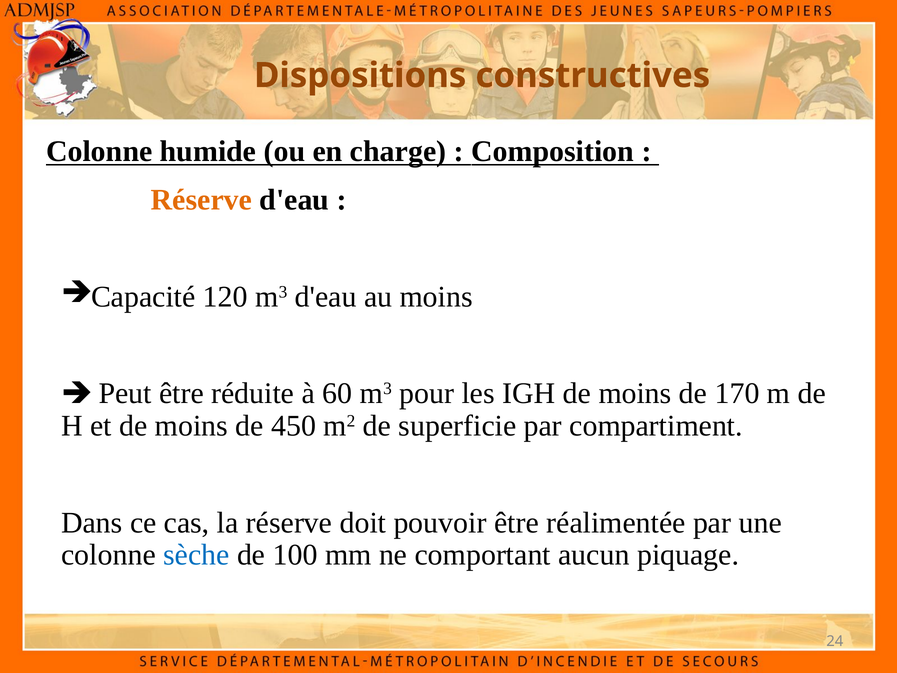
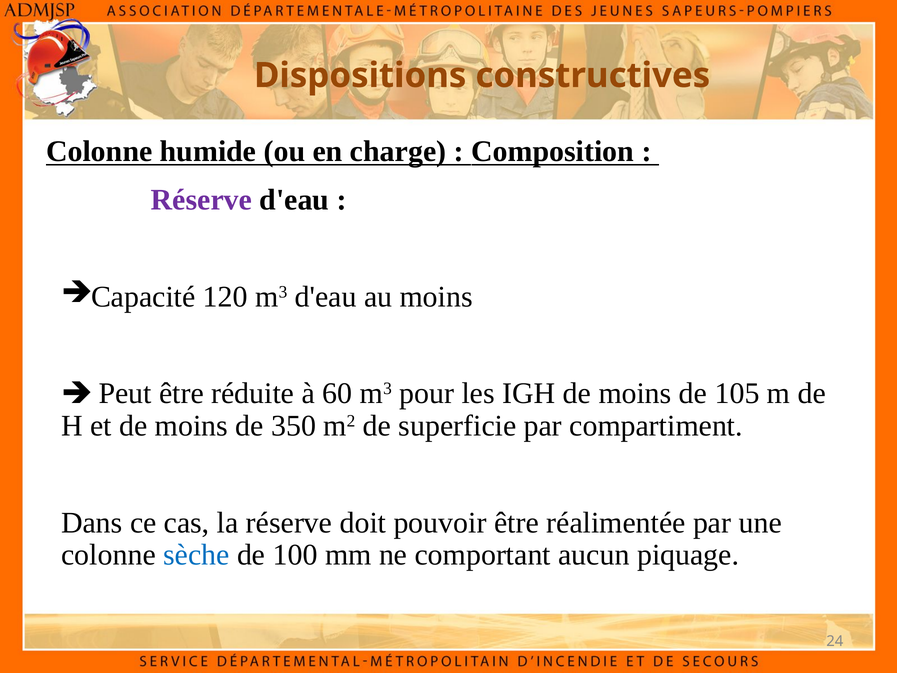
Réserve colour: orange -> purple (201, 200)
170: 170 -> 105 (737, 393)
450: 450 -> 350 (294, 426)
